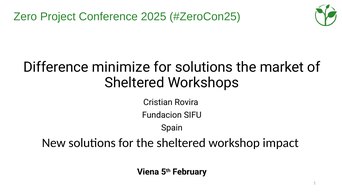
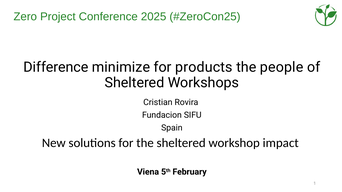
for solutions: solutions -> products (204, 67)
market: market -> people (282, 67)
